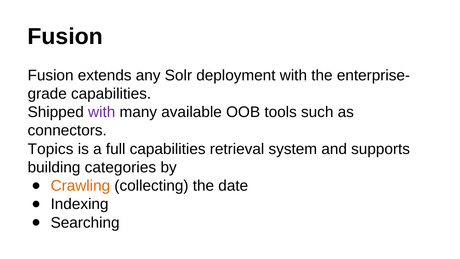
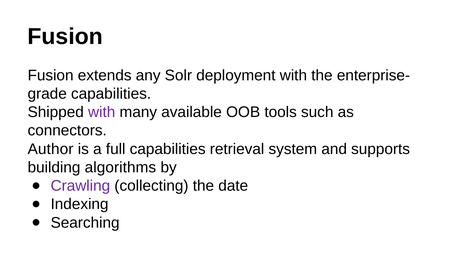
Topics: Topics -> Author (51, 149)
categories: categories -> algorithms (120, 167)
Crawling colour: orange -> purple (80, 186)
